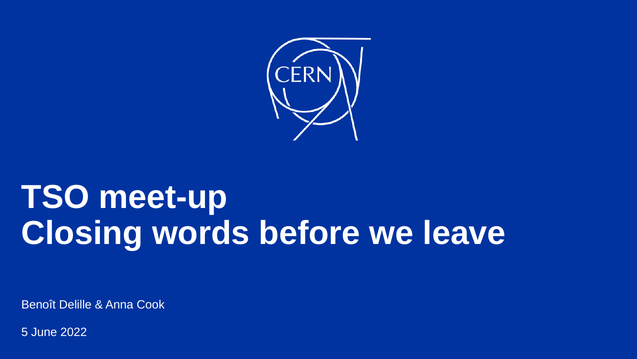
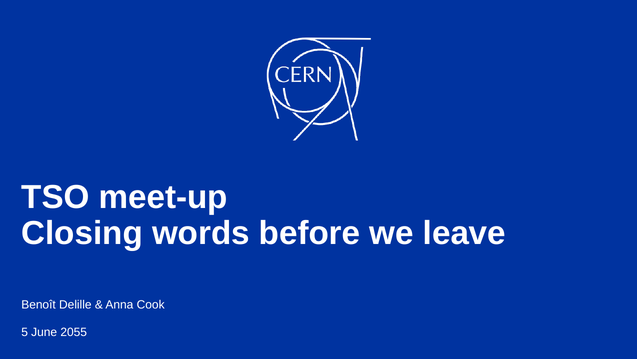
2022: 2022 -> 2055 (74, 332)
